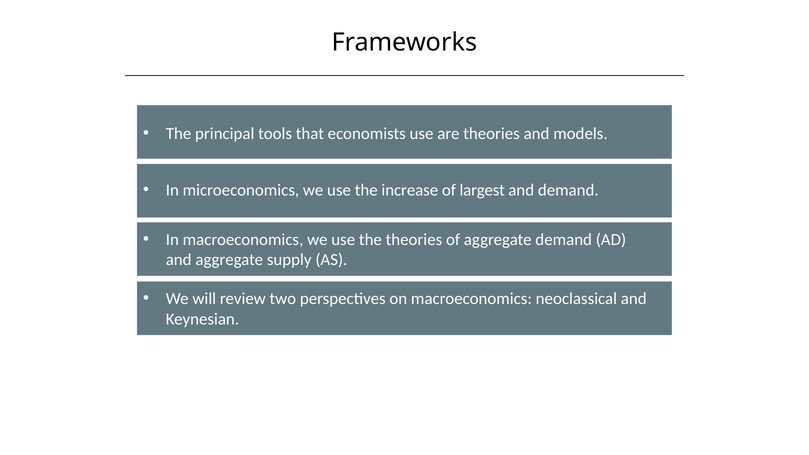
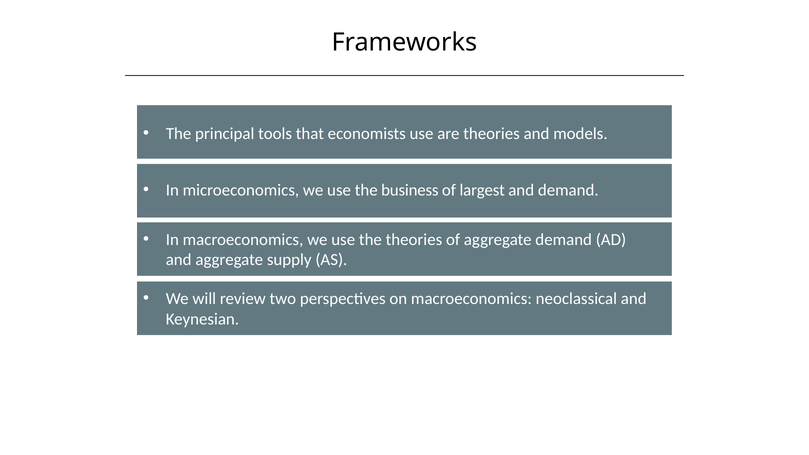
increase: increase -> business (410, 190)
